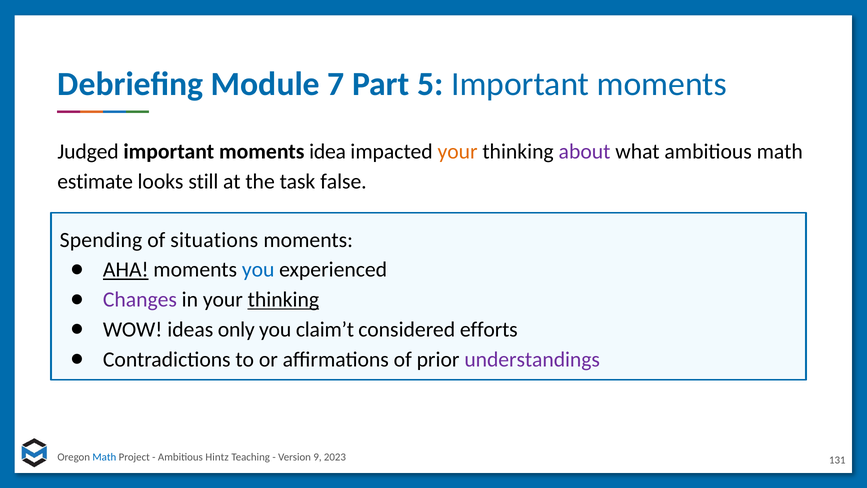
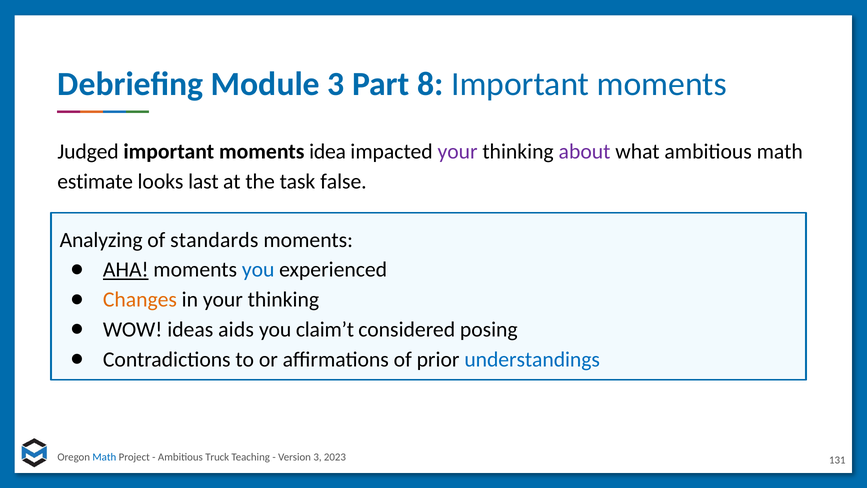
Module 7: 7 -> 3 (336, 84)
5: 5 -> 8 (430, 84)
your colour: orange -> purple (458, 151)
still: still -> last (203, 181)
Spending: Spending -> Analyzing (101, 240)
situations: situations -> standards (214, 240)
Changes colour: purple -> orange (140, 300)
thinking underline: present -> none (283, 300)
only: only -> aids (236, 329)
efforts: efforts -> posing (489, 329)
understandings colour: purple -> blue (532, 359)
Hintz: Hintz -> Truck (217, 457)
9: 9 -> 3 (318, 457)
